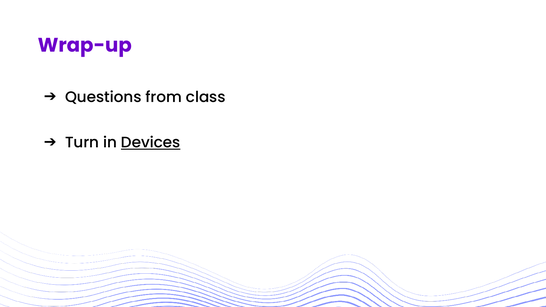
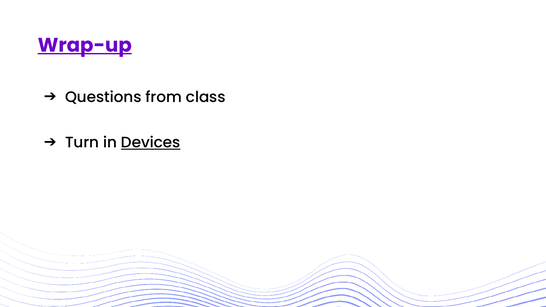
Wrap-up underline: none -> present (85, 45)
